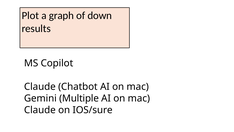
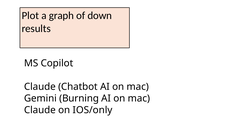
Multiple: Multiple -> Burning (79, 98)
IOS/sure: IOS/sure -> IOS/only (93, 110)
